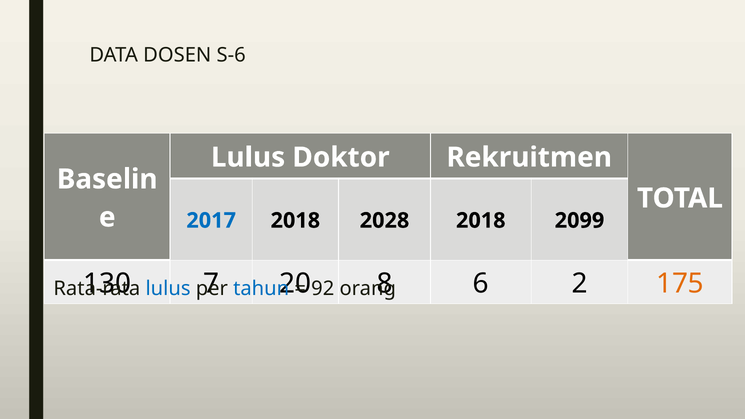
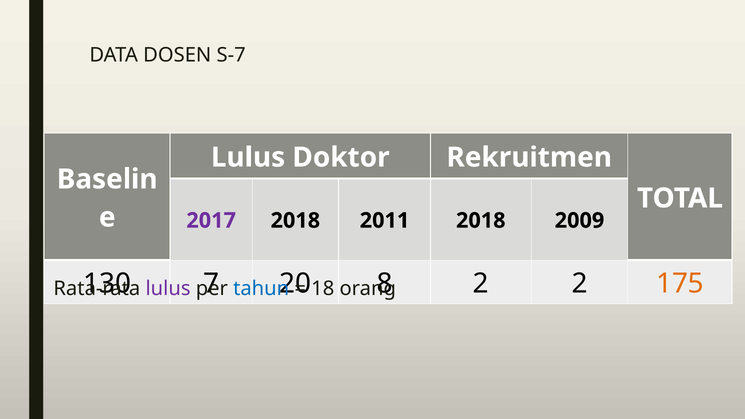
S-6: S-6 -> S-7 (231, 55)
2017 colour: blue -> purple (211, 221)
2028: 2028 -> 2011 (385, 221)
2099: 2099 -> 2009 (579, 221)
6: 6 -> 2 (481, 284)
lulus colour: blue -> purple (168, 289)
92: 92 -> 18 (323, 289)
